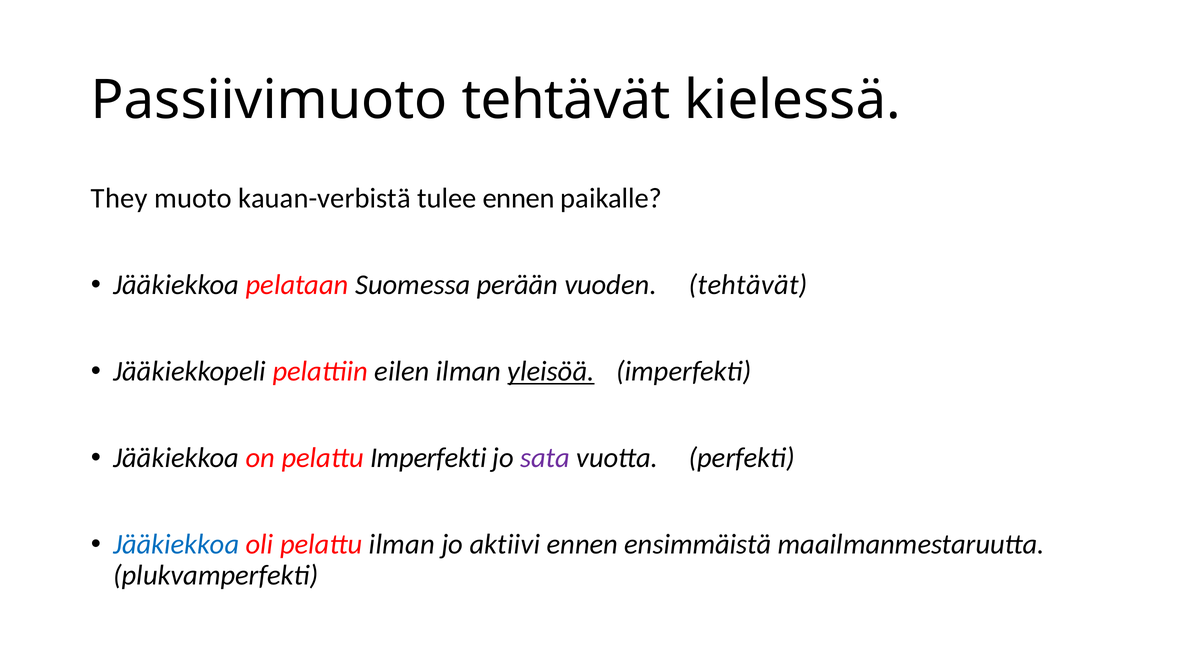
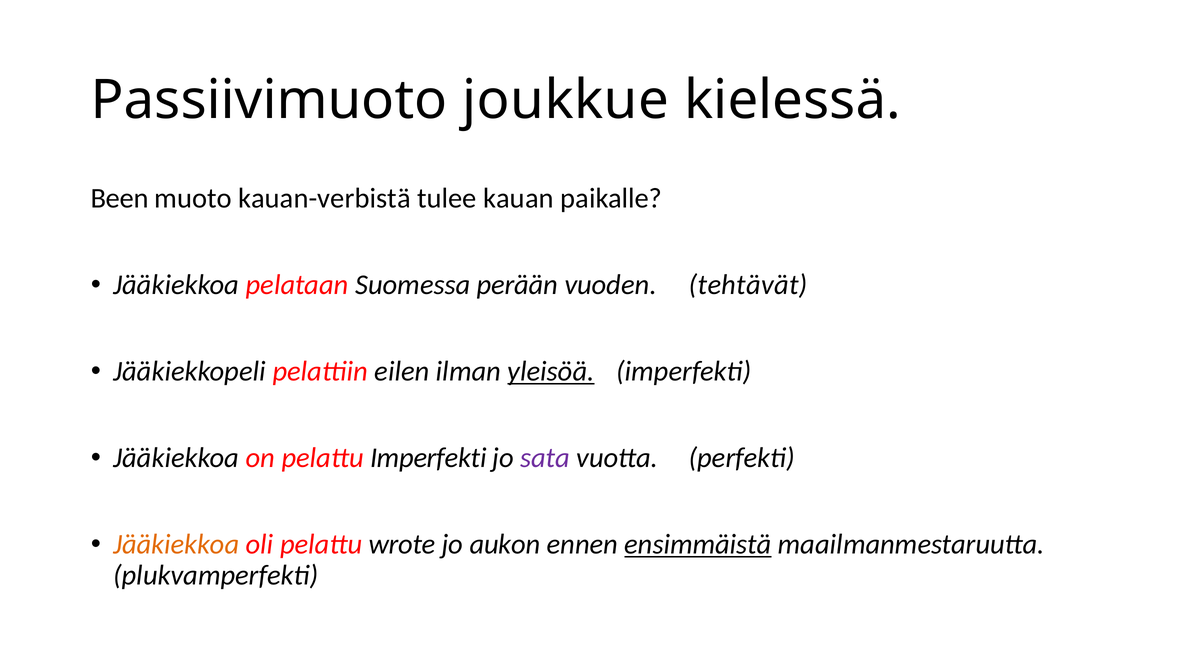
Passiivimuoto tehtävät: tehtävät -> joukkue (566, 100)
They: They -> Been (120, 198)
tulee ennen: ennen -> kauan (518, 198)
Jääkiekkoa colour: blue -> orange (176, 544)
pelattu ilman: ilman -> wrote (402, 544)
aktiivi: aktiivi -> aukon (505, 544)
ensimmäistä underline: none -> present (698, 544)
